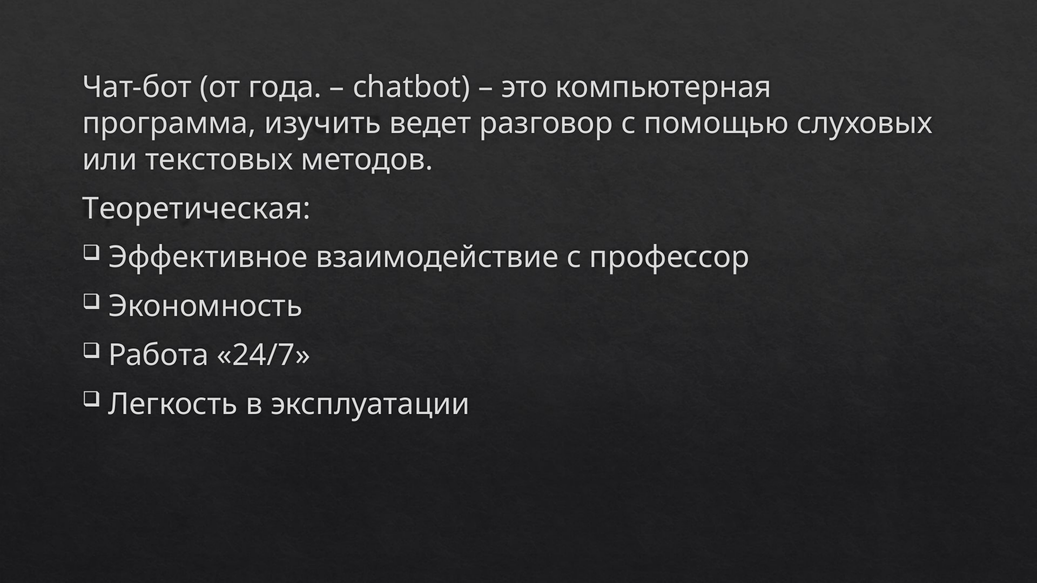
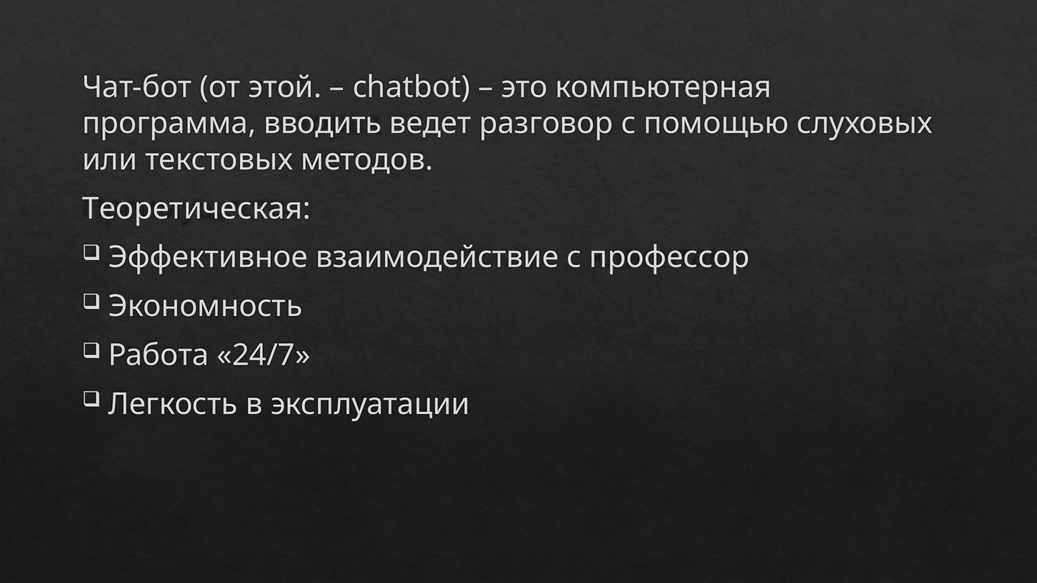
года: года -> этой (285, 87)
изучить: изучить -> вводить (323, 124)
